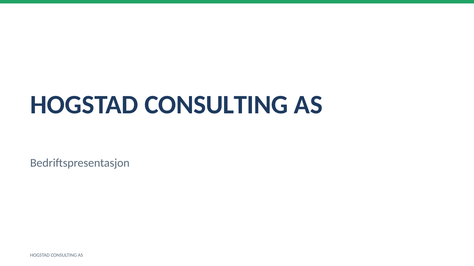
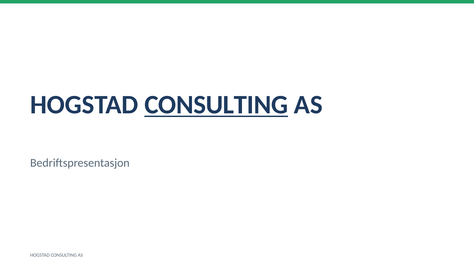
CONSULTING underline: none -> present (216, 105)
